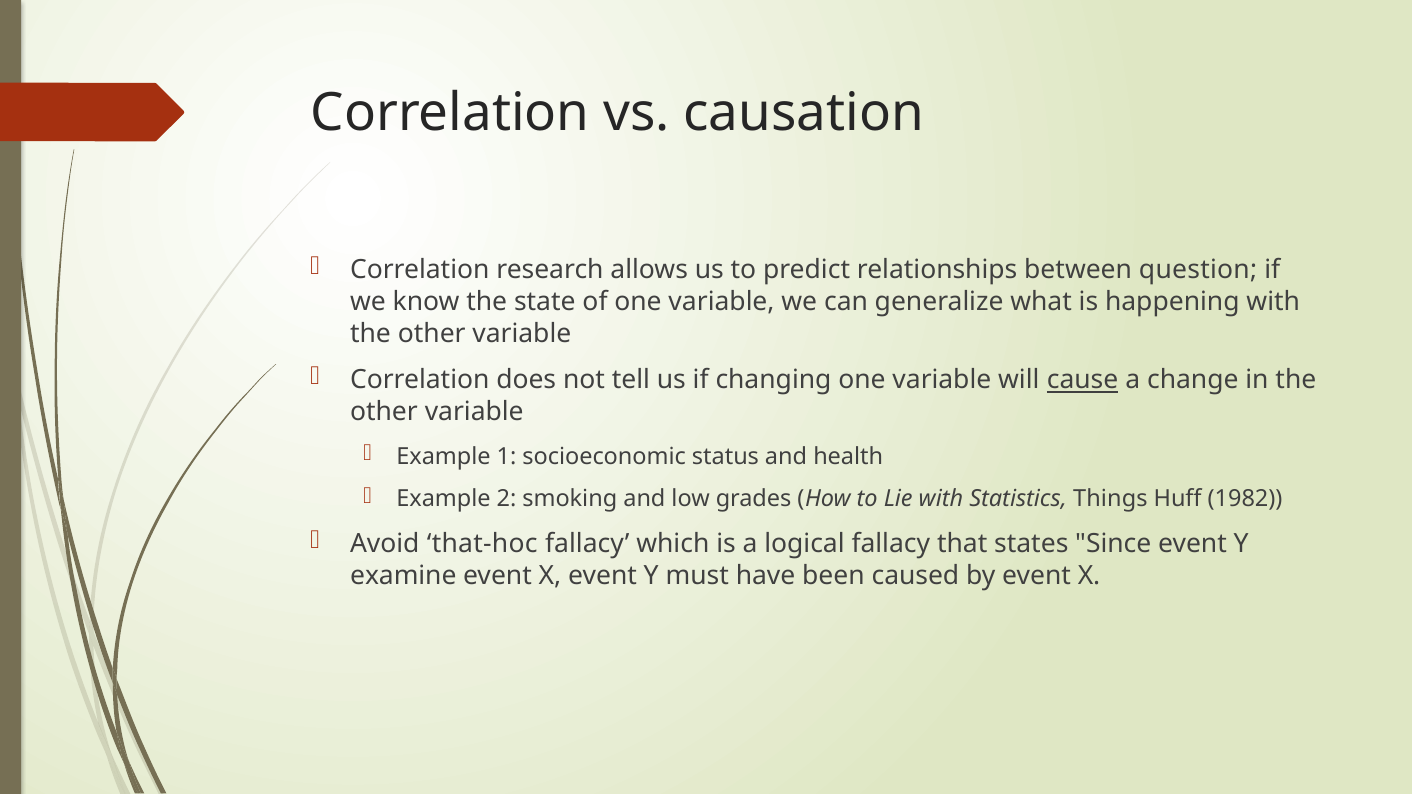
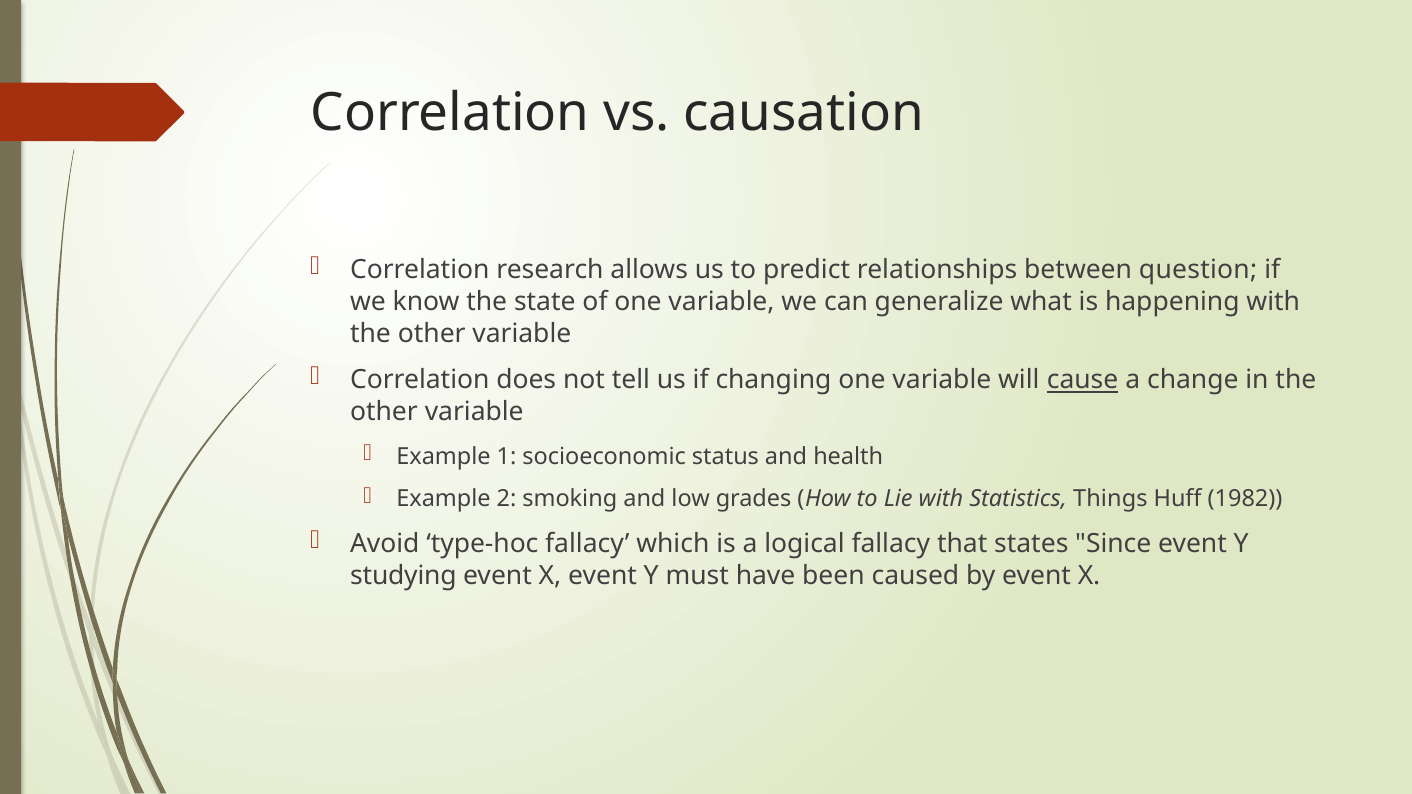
that-hoc: that-hoc -> type-hoc (482, 544)
examine: examine -> studying (403, 576)
